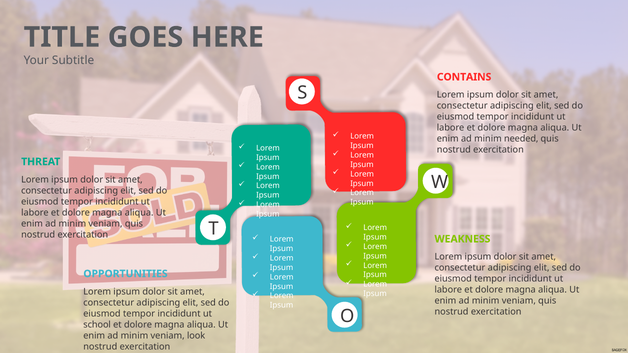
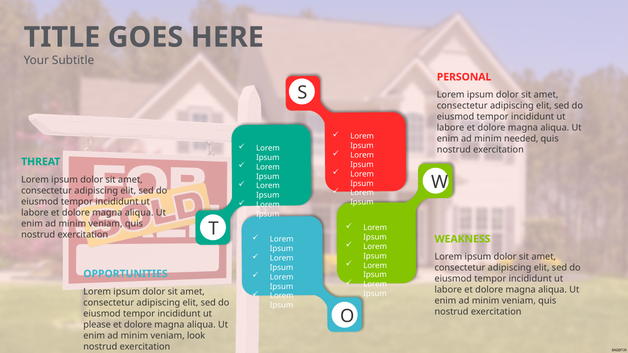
CONTAINS: CONTAINS -> PERSONAL (464, 77)
school: school -> please (97, 325)
